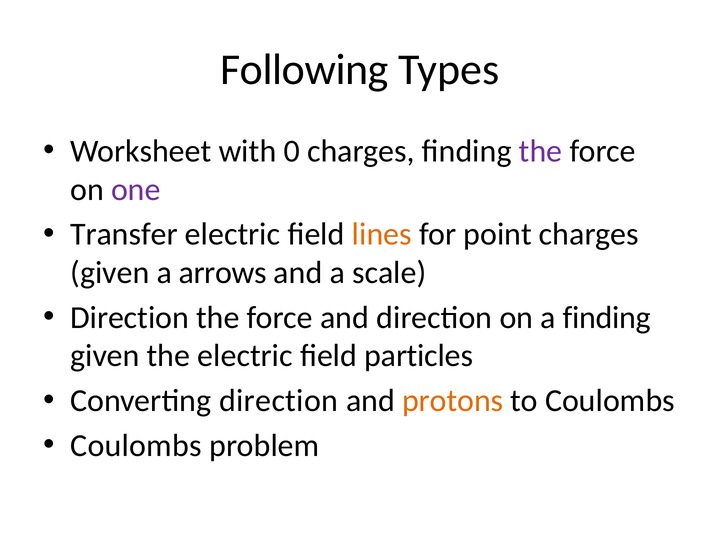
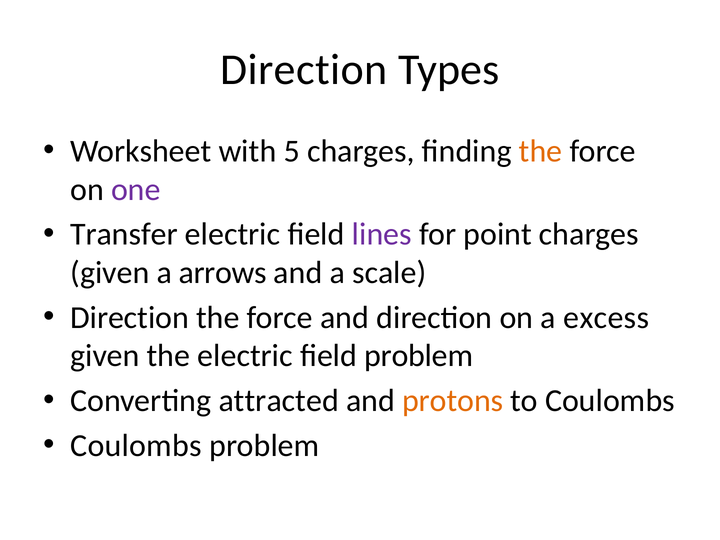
Following: Following -> Direction (304, 70)
0: 0 -> 5 (292, 151)
the colour: purple -> orange (541, 151)
lines colour: orange -> purple (382, 234)
a finding: finding -> excess (606, 317)
field particles: particles -> problem (419, 356)
Converting direction: direction -> attracted (279, 401)
